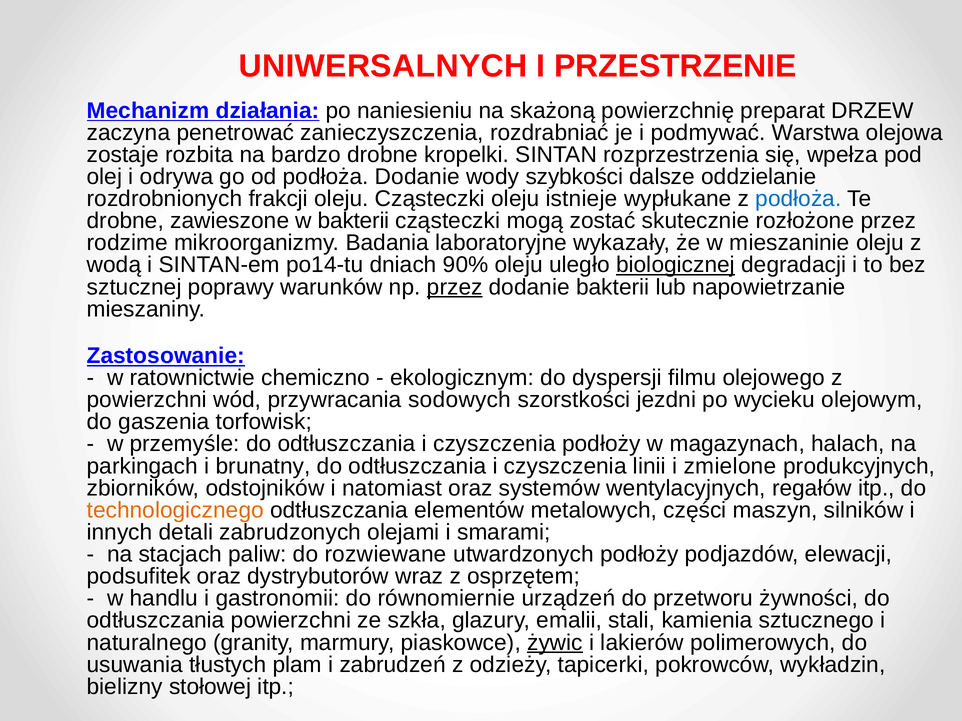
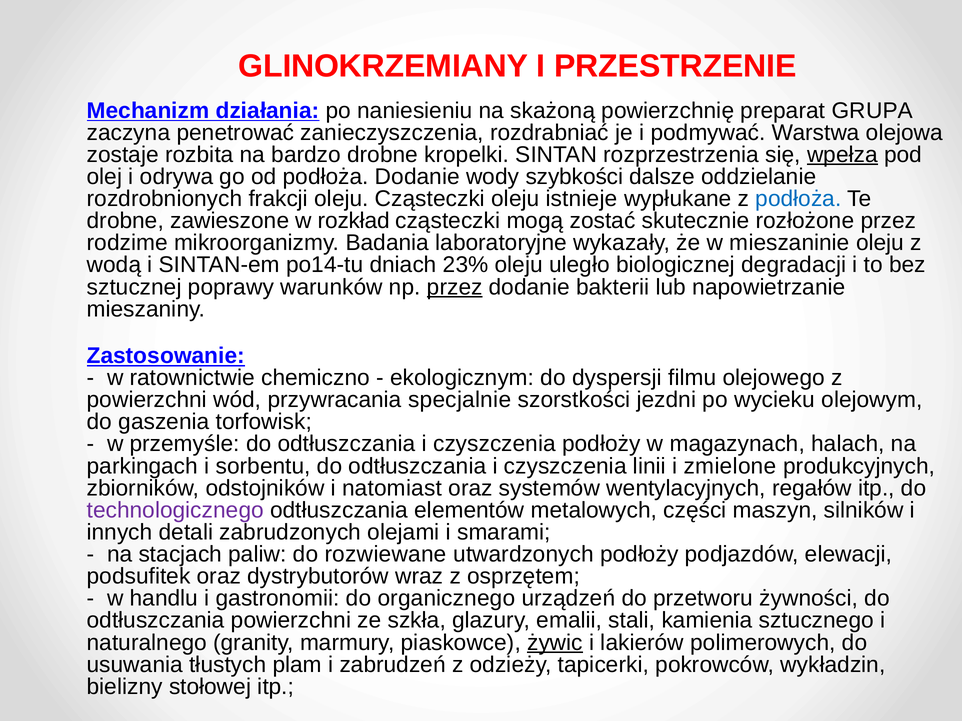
UNIWERSALNYCH: UNIWERSALNYCH -> GLINOKRZEMIANY (383, 66)
DRZEW: DRZEW -> GRUPA (872, 111)
wpełza underline: none -> present (842, 155)
w bakterii: bakterii -> rozkład (354, 221)
90%: 90% -> 23% (466, 265)
biologicznej underline: present -> none (676, 265)
sodowych: sodowych -> specjalnie (460, 400)
brunatny: brunatny -> sorbentu (263, 466)
technologicznego colour: orange -> purple (175, 511)
równomiernie: równomiernie -> organicznego (446, 599)
